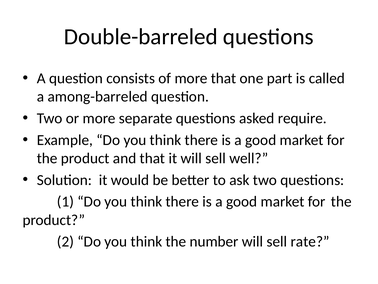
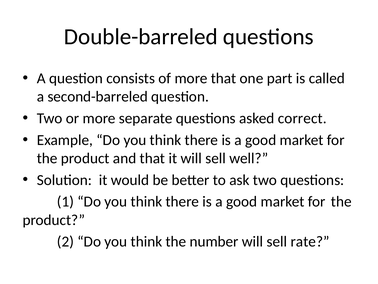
among-barreled: among-barreled -> second-barreled (98, 97)
require: require -> correct (302, 118)
